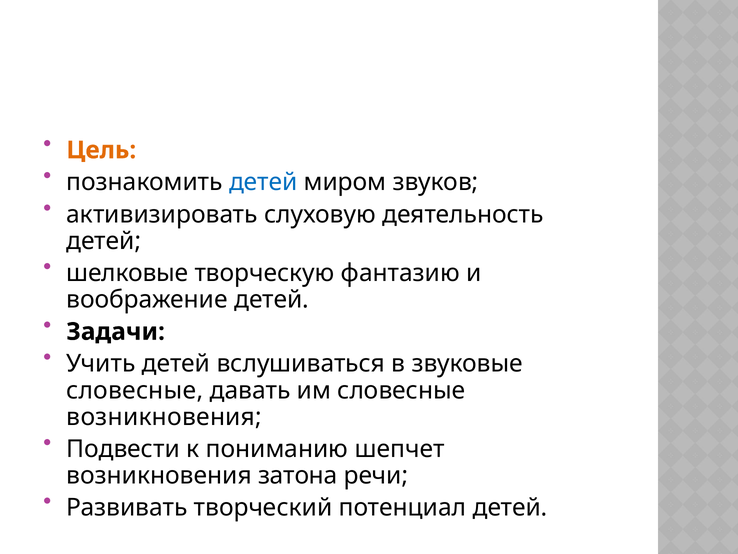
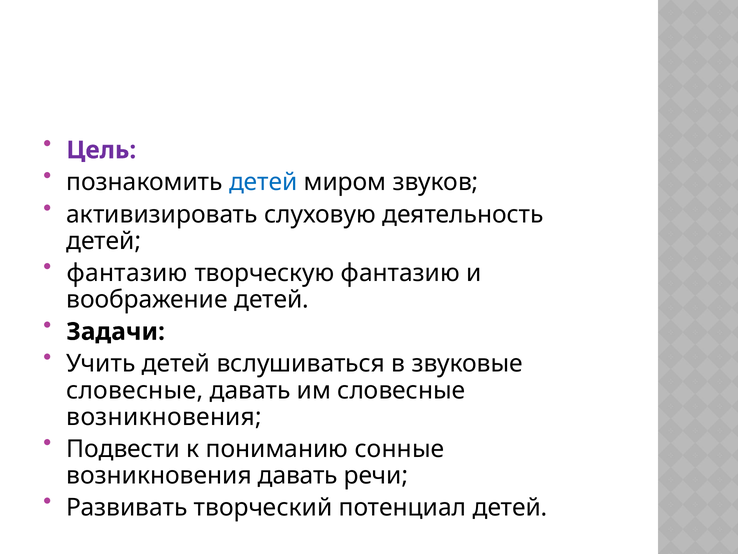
Цель colour: orange -> purple (101, 150)
шелковые: шелковые -> фантазию (127, 273)
шепчет: шепчет -> сонные (399, 449)
возникновения затона: затона -> давать (298, 475)
